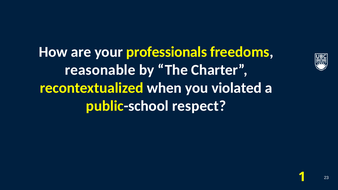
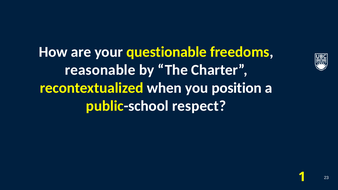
professionals: professionals -> questionable (167, 52)
violated: violated -> position (237, 88)
